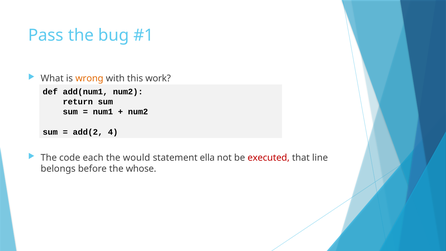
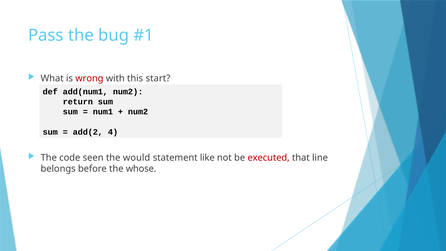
wrong colour: orange -> red (89, 79)
work: work -> start (158, 79)
each: each -> seen (93, 158)
ella: ella -> like (207, 158)
